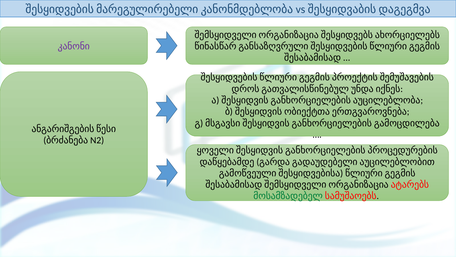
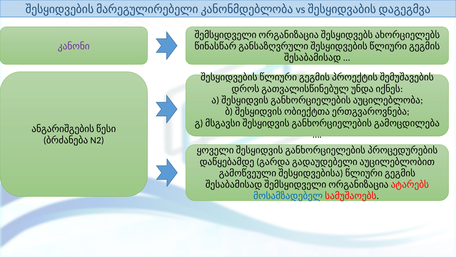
მოსამზადებელ colour: green -> blue (288, 196)
